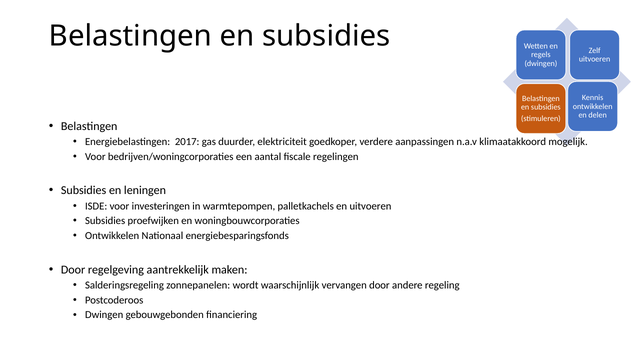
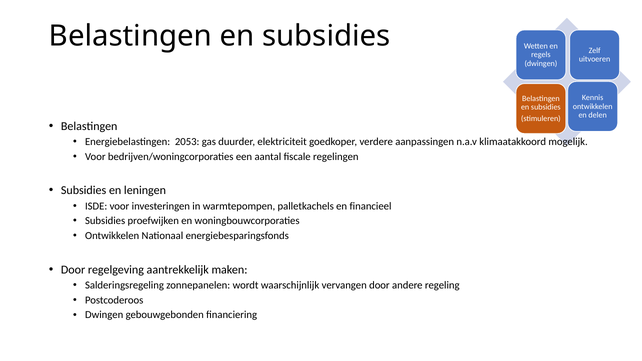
2017: 2017 -> 2053 (187, 142)
en uitvoeren: uitvoeren -> financieel (370, 206)
